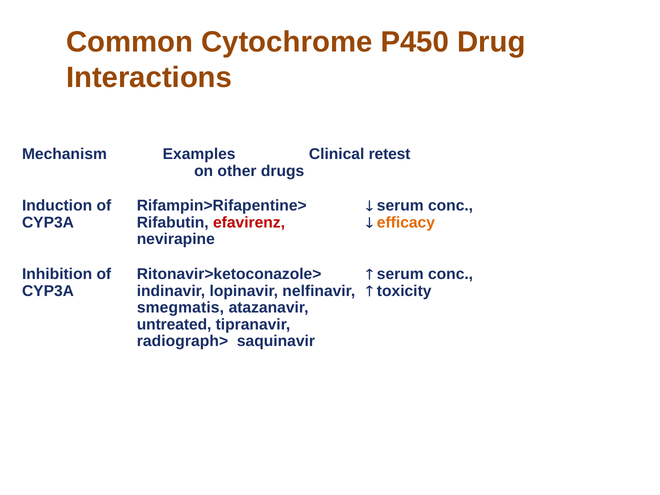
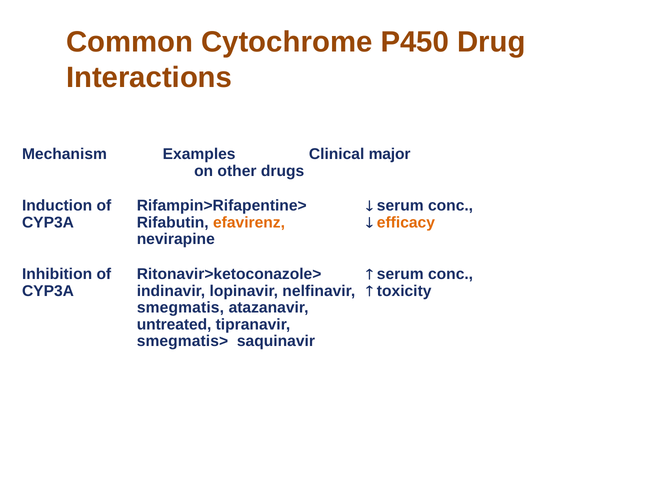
retest: retest -> major (390, 154)
efavirenz colour: red -> orange (249, 223)
radiograph>: radiograph> -> smegmatis> (182, 341)
